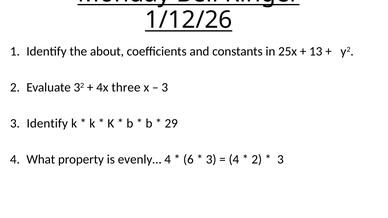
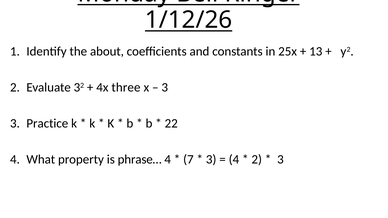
3 Identify: Identify -> Practice (47, 124)
29: 29 -> 22 (171, 124)
evenly…: evenly… -> phrase… (140, 160)
6: 6 -> 7 (188, 160)
